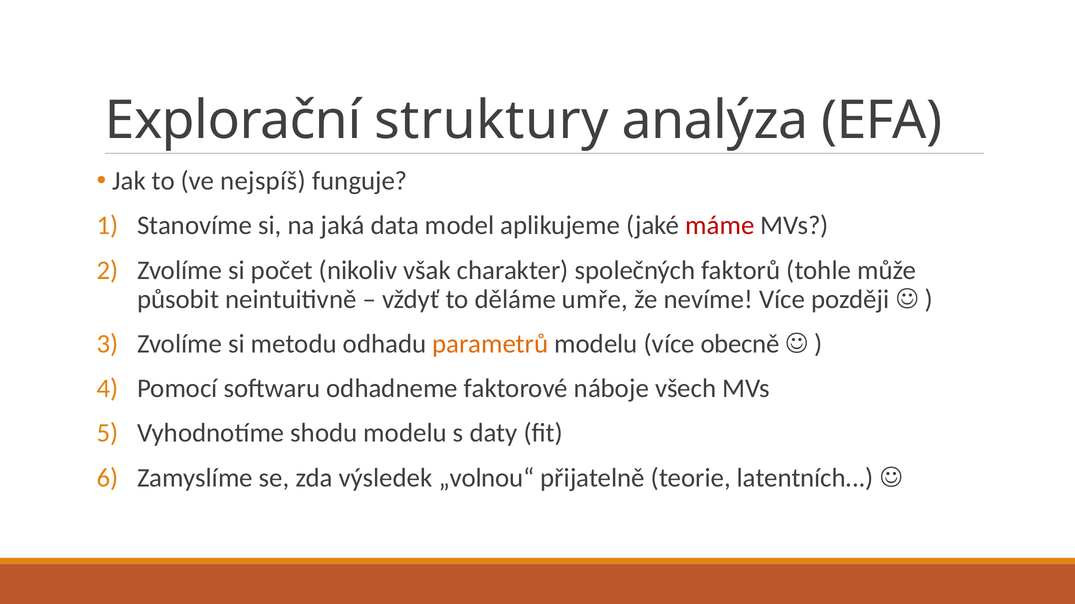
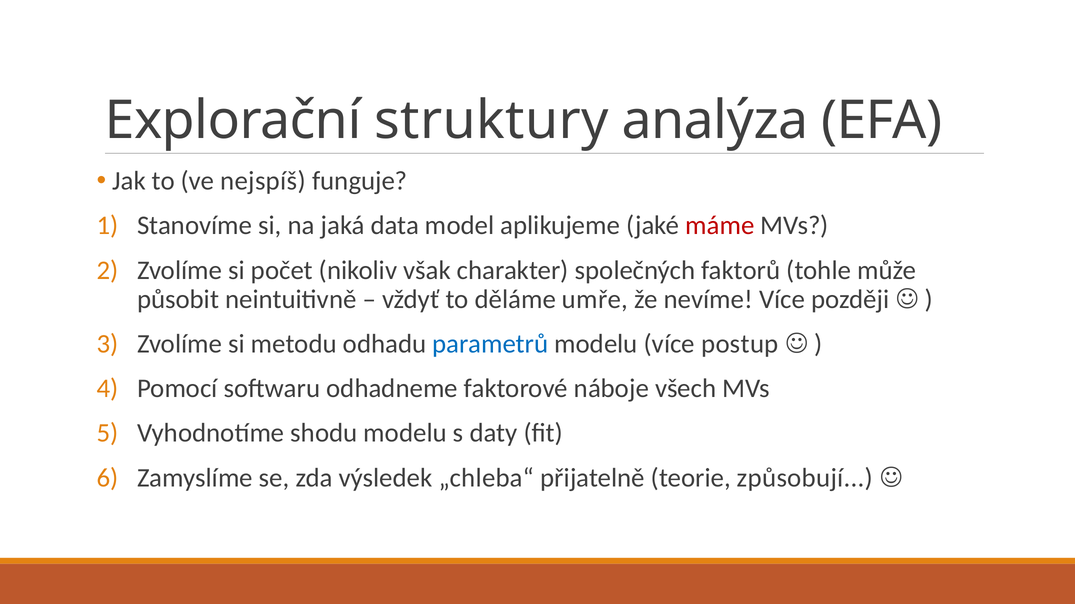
parametrů colour: orange -> blue (490, 344)
obecně: obecně -> postup (740, 344)
„volnou“: „volnou“ -> „chleba“ (486, 478)
latentních: latentních -> způsobují (805, 478)
